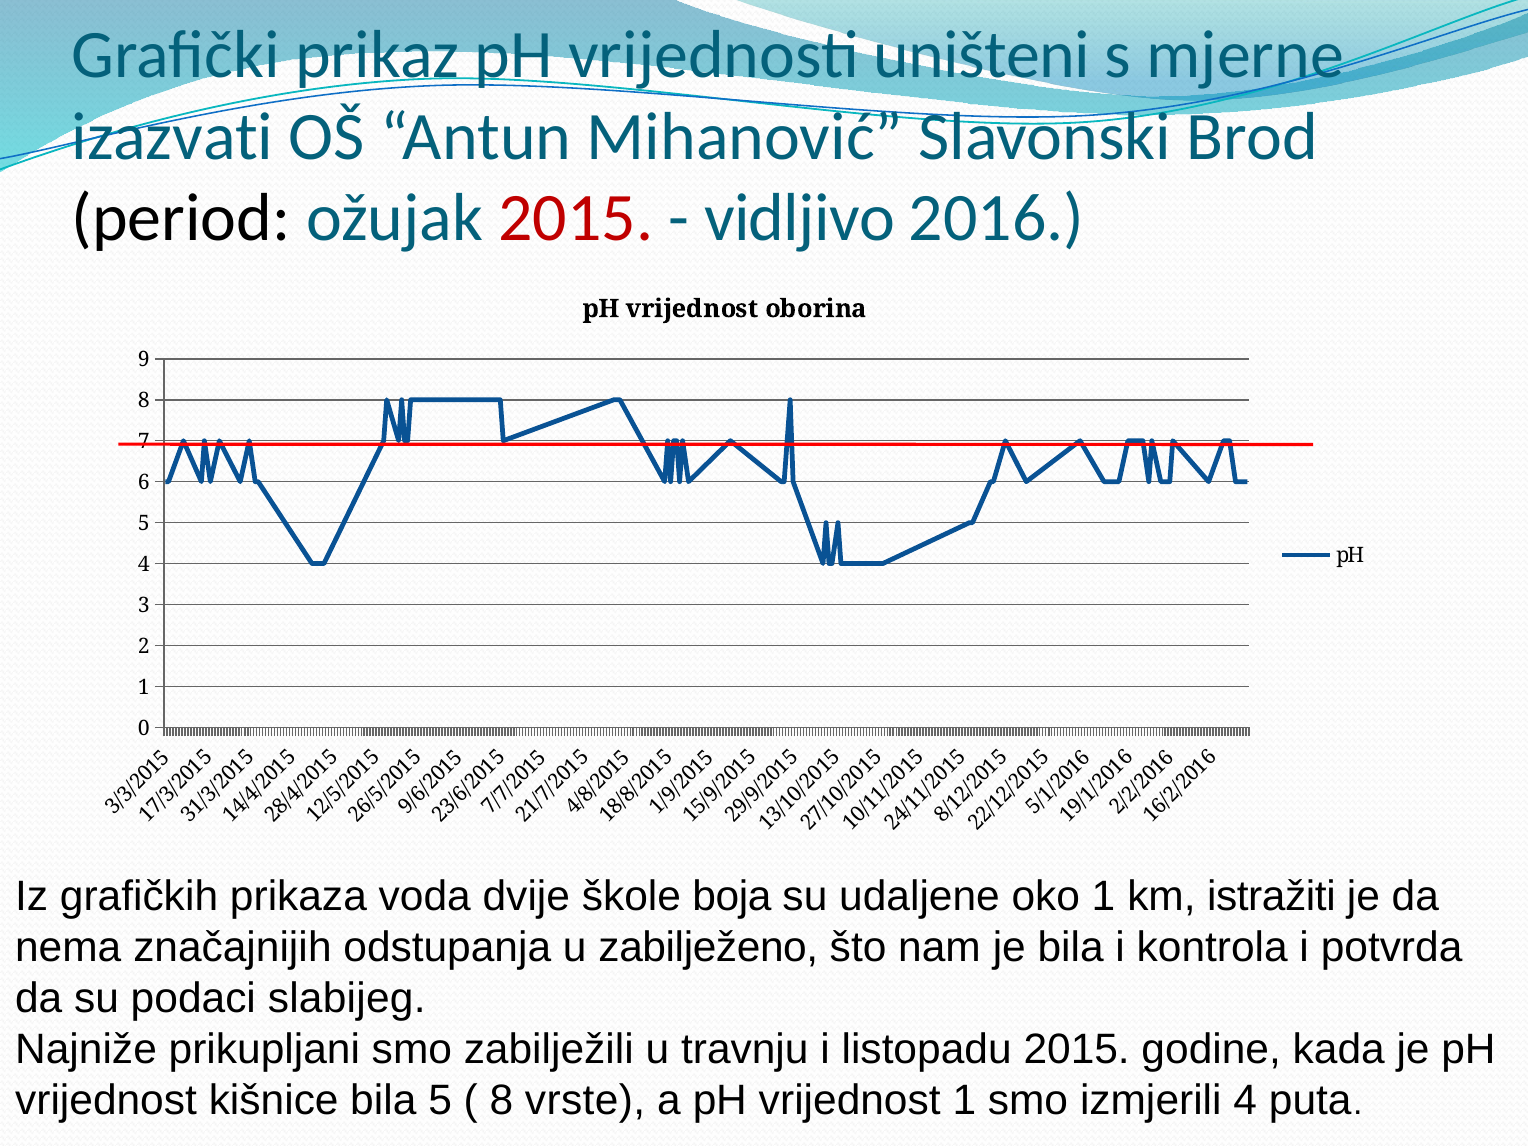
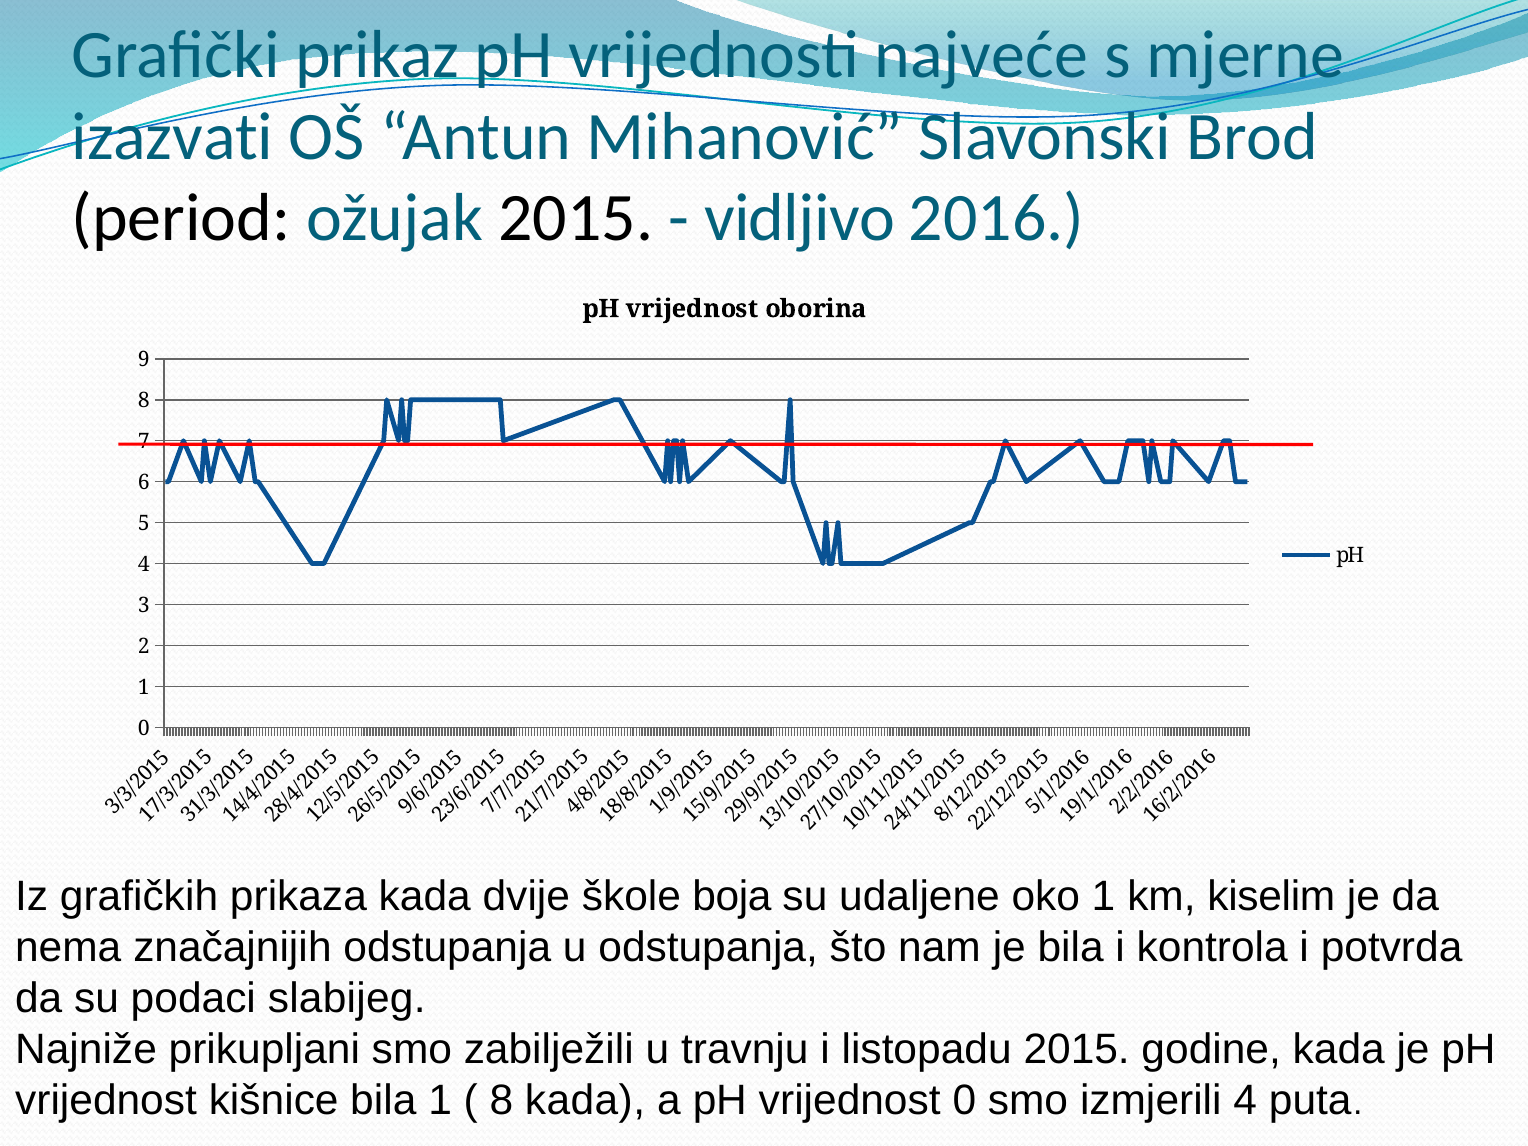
uništeni: uništeni -> najveće (982, 55)
2015 colour: red -> black (576, 219)
prikaza voda: voda -> kada (425, 897)
istražiti: istražiti -> kiselim (1271, 897)
u zabilježeno: zabilježeno -> odstupanja (708, 948)
bila 5: 5 -> 1 (440, 1101)
8 vrste: vrste -> kada (585, 1101)
vrijednost 1: 1 -> 0 (964, 1101)
